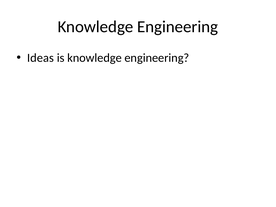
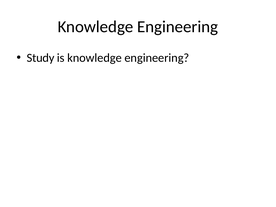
Ideas: Ideas -> Study (41, 58)
